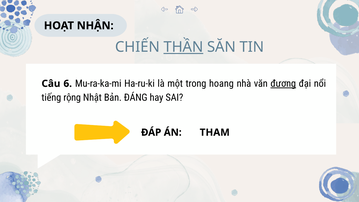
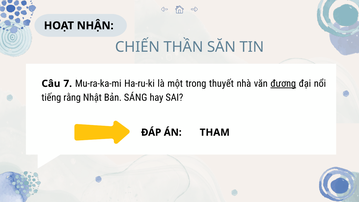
THẦN underline: present -> none (183, 47)
6: 6 -> 7 (68, 84)
hoang: hoang -> thuyết (221, 84)
rộng: rộng -> rằng (72, 98)
ĐÁNG: ĐÁNG -> SÁNG (136, 98)
